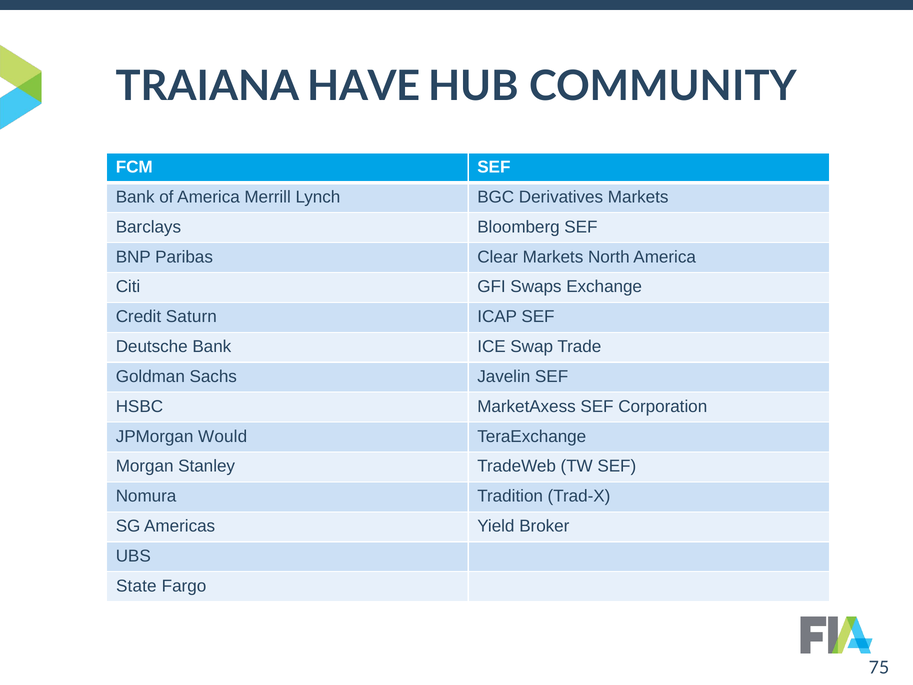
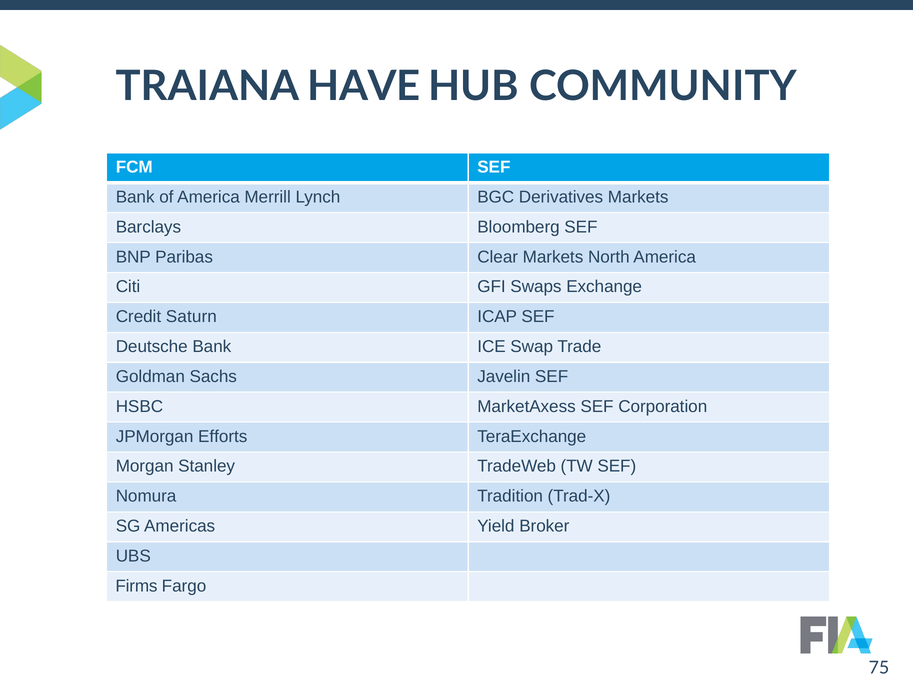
Would: Would -> Efforts (223, 436)
State: State -> Firms (137, 586)
